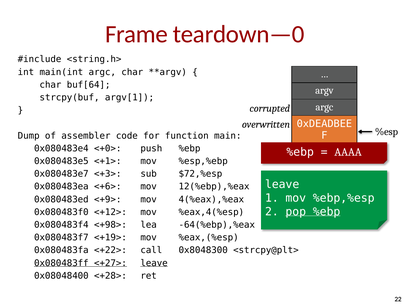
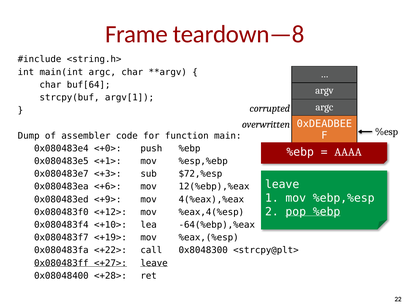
teardown—0: teardown—0 -> teardown—8 (239, 34)
<+98>: <+98> -> <+10> (110, 225)
